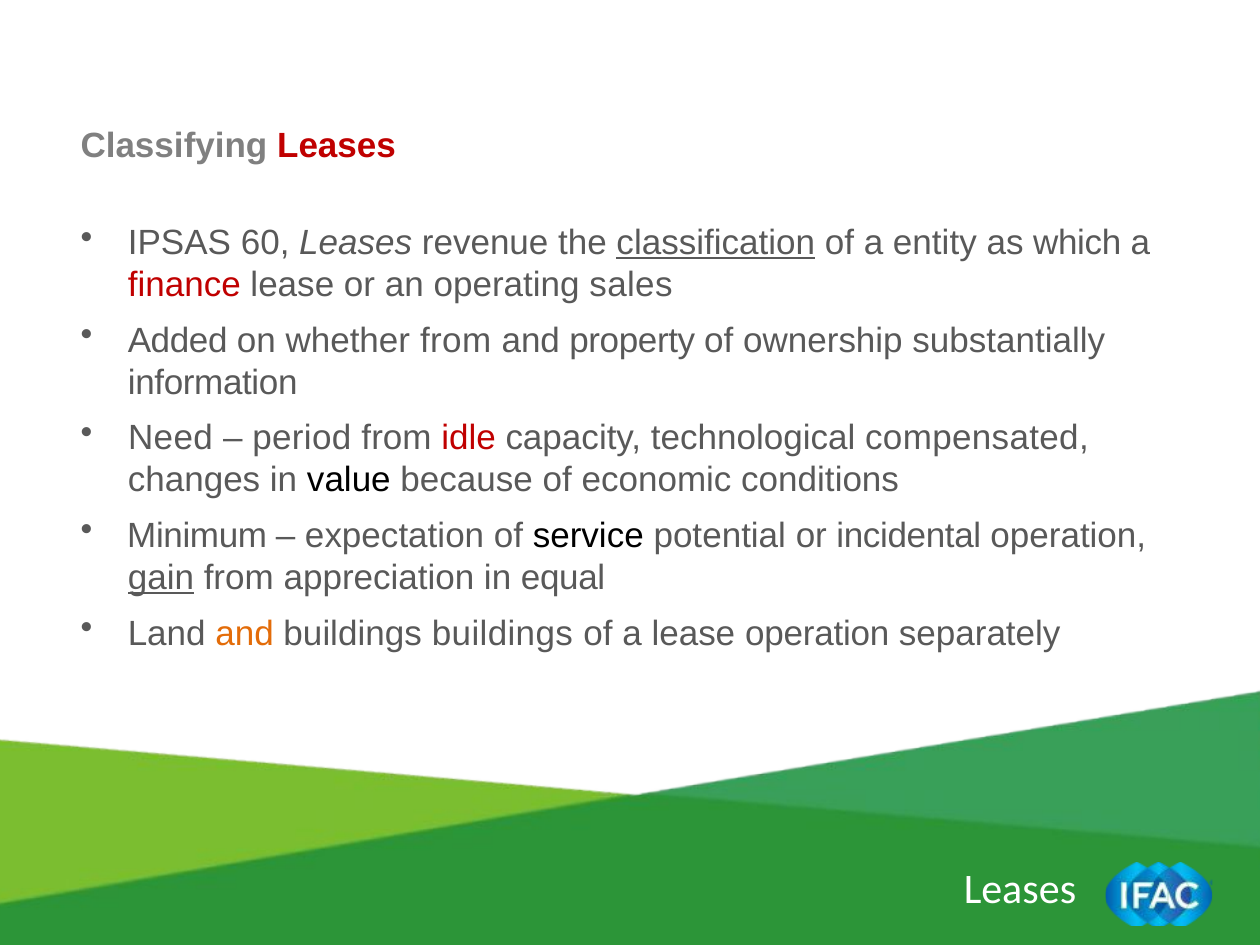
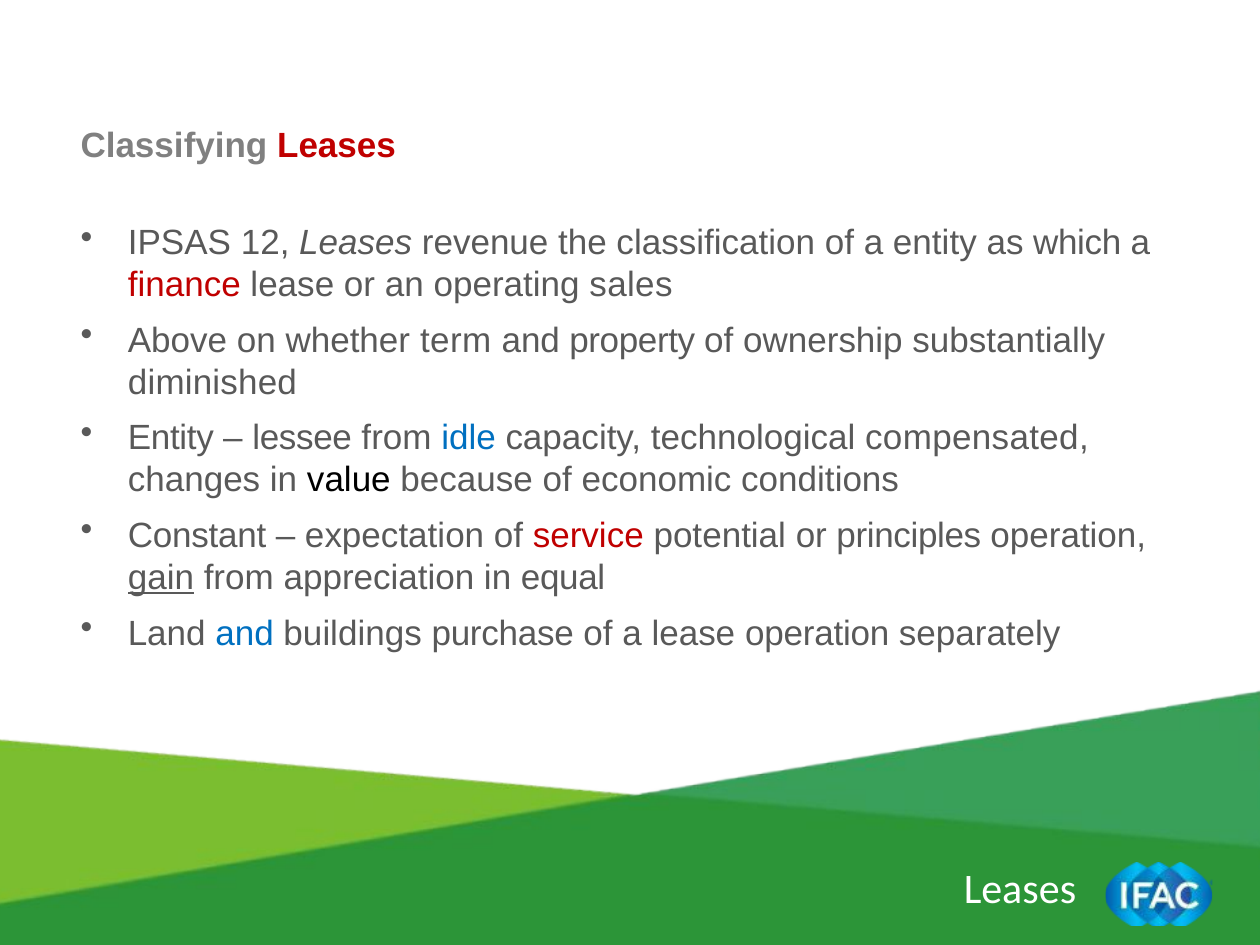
60: 60 -> 12 (265, 243)
classification underline: present -> none (716, 243)
Added: Added -> Above (177, 341)
whether from: from -> term (456, 341)
information: information -> diminished (212, 383)
Need: Need -> Entity (171, 438)
period: period -> lessee (302, 438)
idle colour: red -> blue (469, 438)
Minimum: Minimum -> Constant (197, 536)
service colour: black -> red (588, 536)
incidental: incidental -> principles (909, 536)
and colour: orange -> blue (245, 634)
buildings buildings: buildings -> purchase (503, 634)
